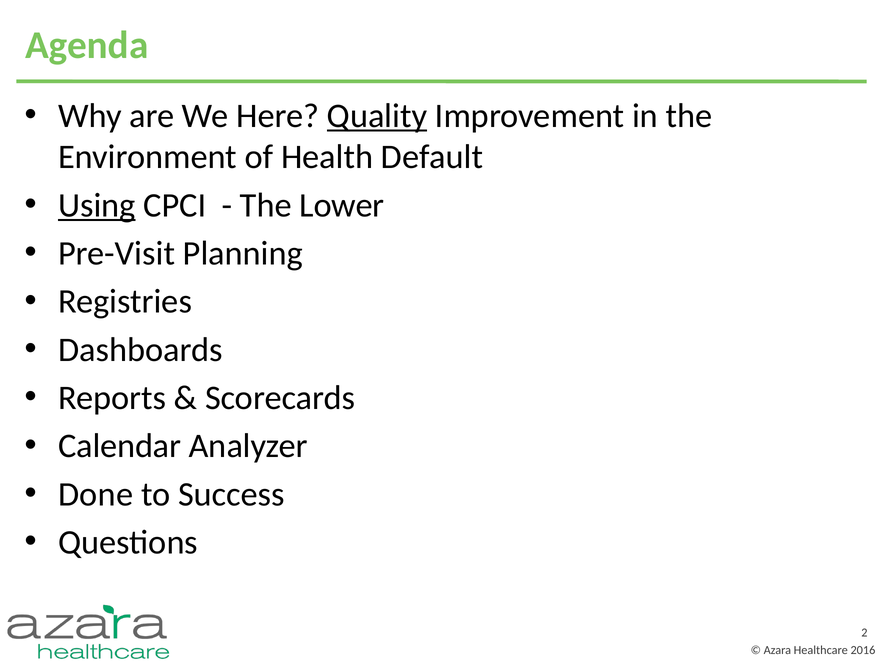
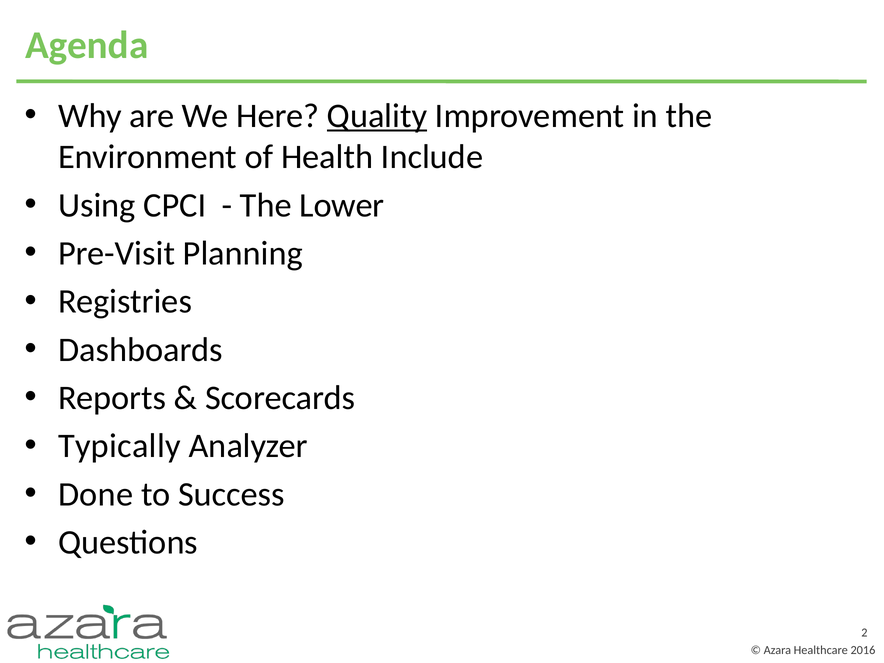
Default: Default -> Include (432, 157)
Using underline: present -> none (97, 205)
Calendar: Calendar -> Typically (119, 446)
